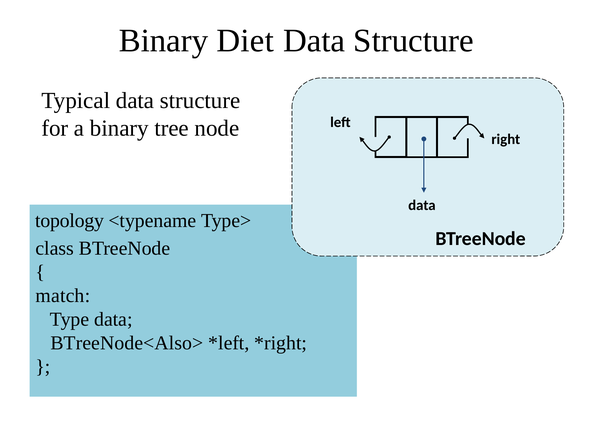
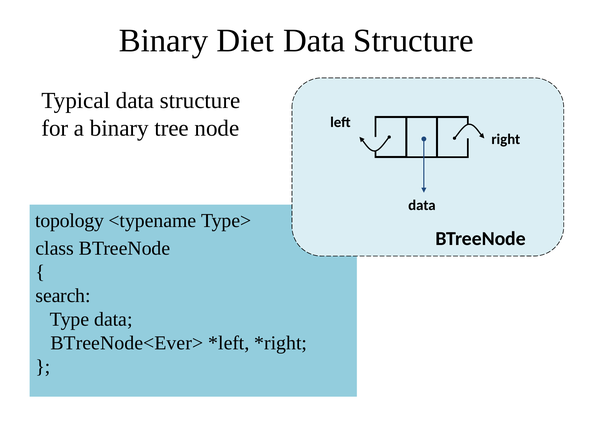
match: match -> search (63, 296)
BTreeNode<Also>: BTreeNode<Also> -> BTreeNode<Ever> (127, 344)
